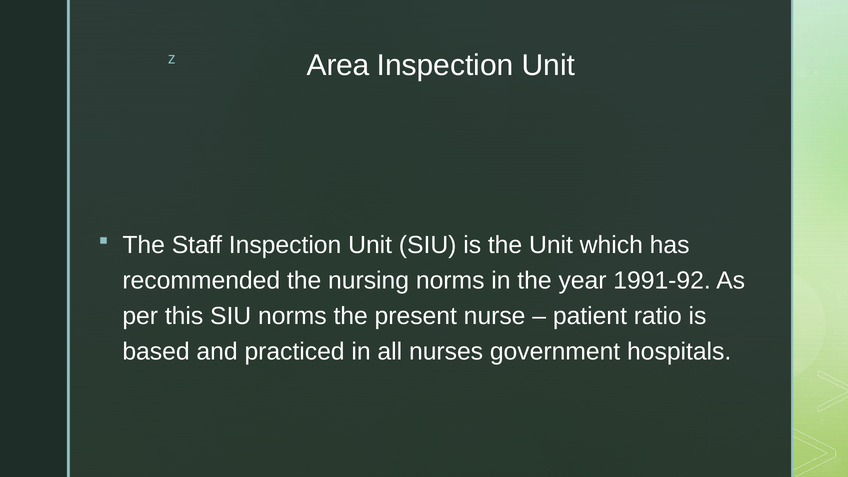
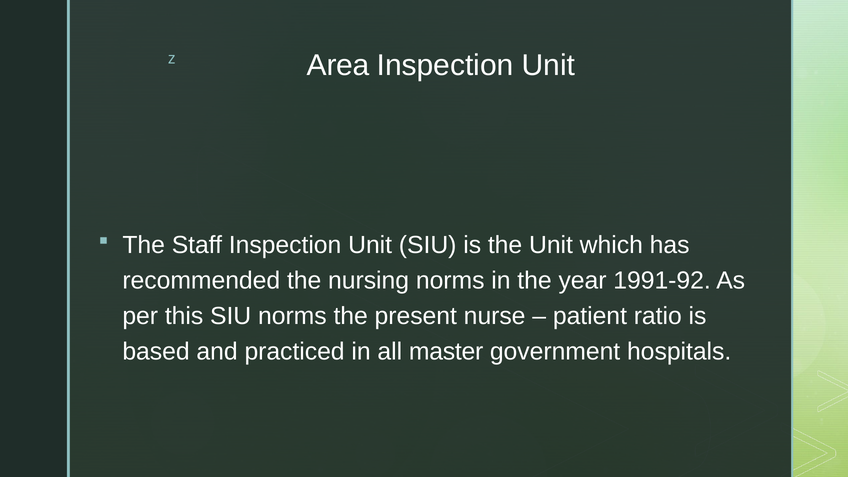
nurses: nurses -> master (446, 352)
